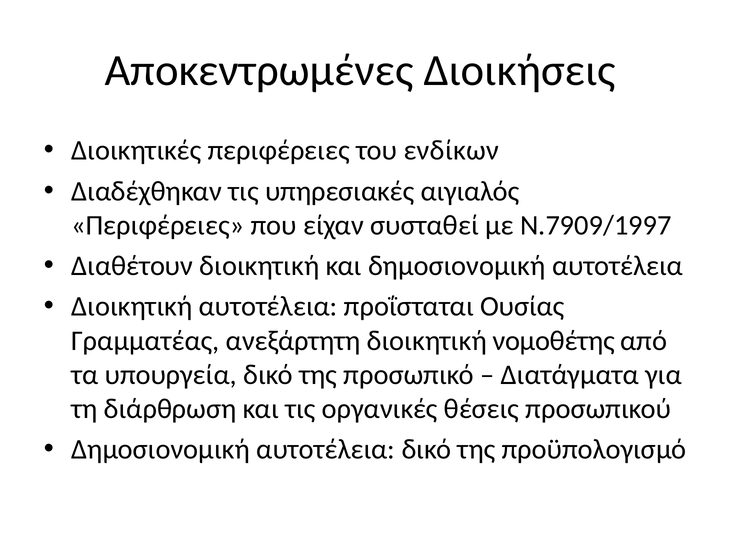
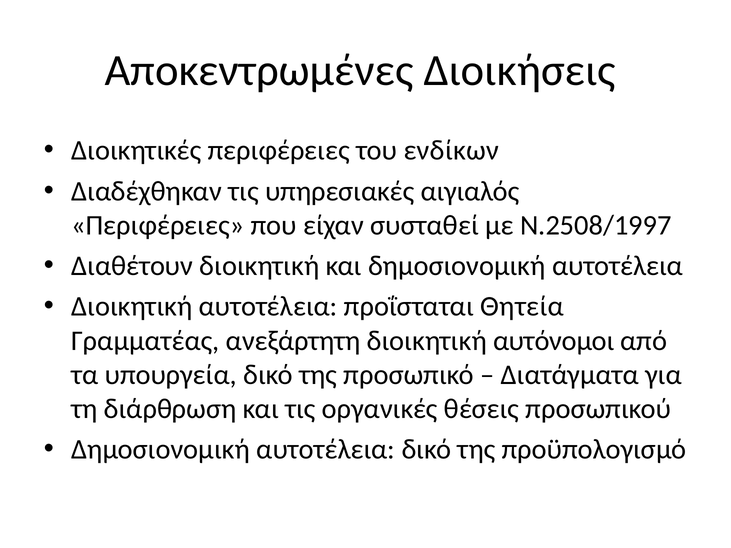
Ν.7909/1997: Ν.7909/1997 -> Ν.2508/1997 (596, 225)
Ουσίας: Ουσίας -> Θητεία (522, 307)
νομοθέτης: νομοθέτης -> αυτόνομοι (554, 341)
